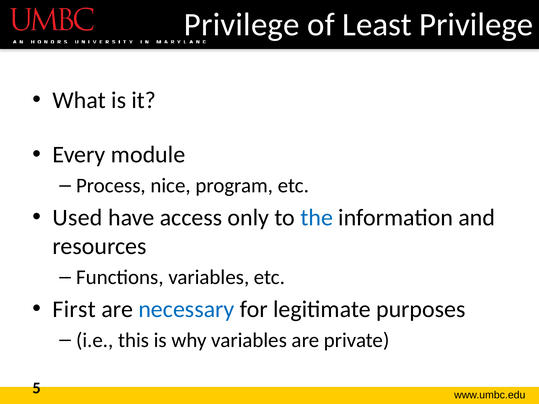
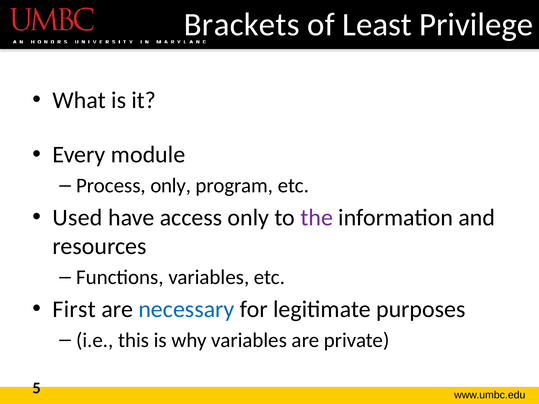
Privilege: Privilege -> Brackets (242, 25)
Process nice: nice -> only (171, 186)
the colour: blue -> purple (317, 218)
